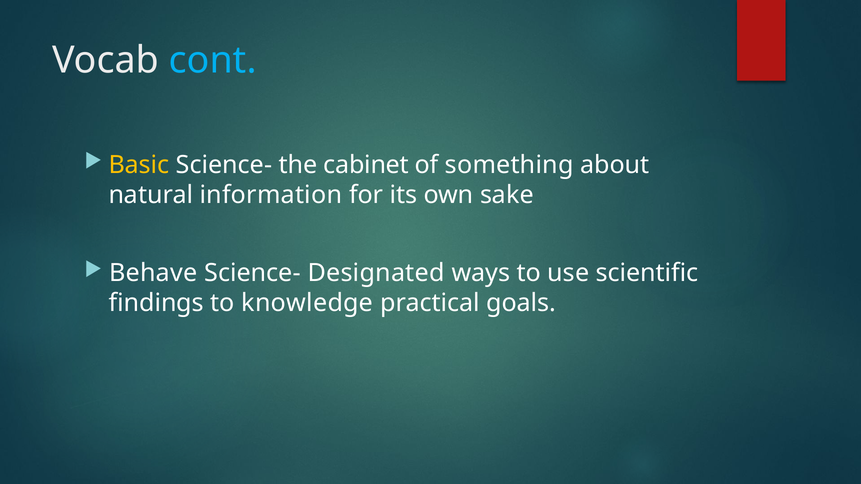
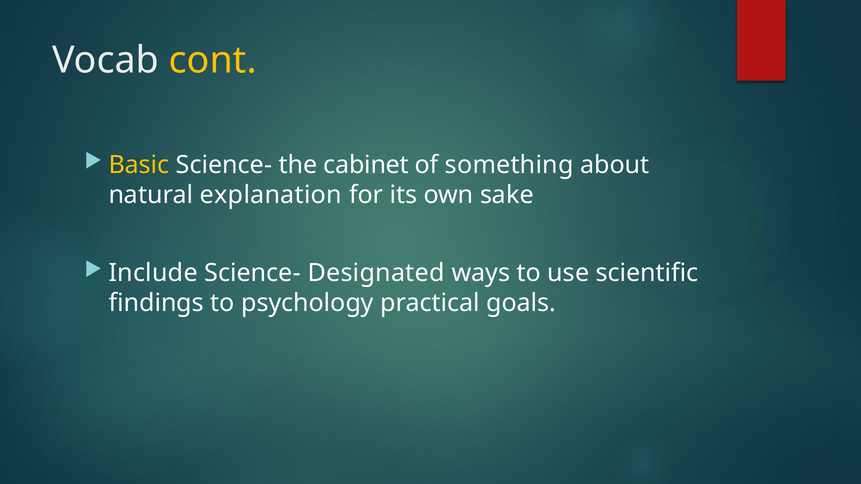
cont colour: light blue -> yellow (213, 60)
information: information -> explanation (271, 195)
Behave: Behave -> Include (153, 273)
knowledge: knowledge -> psychology (307, 303)
